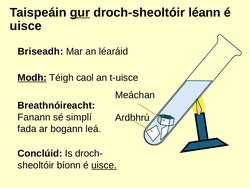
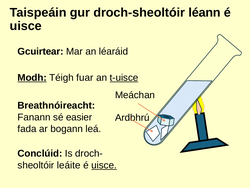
gur underline: present -> none (80, 12)
Briseadh: Briseadh -> Gcuirtear (41, 51)
caol: caol -> fuar (85, 77)
t-uisce underline: none -> present (124, 77)
simplí: simplí -> easier (79, 117)
bíonn: bíonn -> leáite (69, 165)
